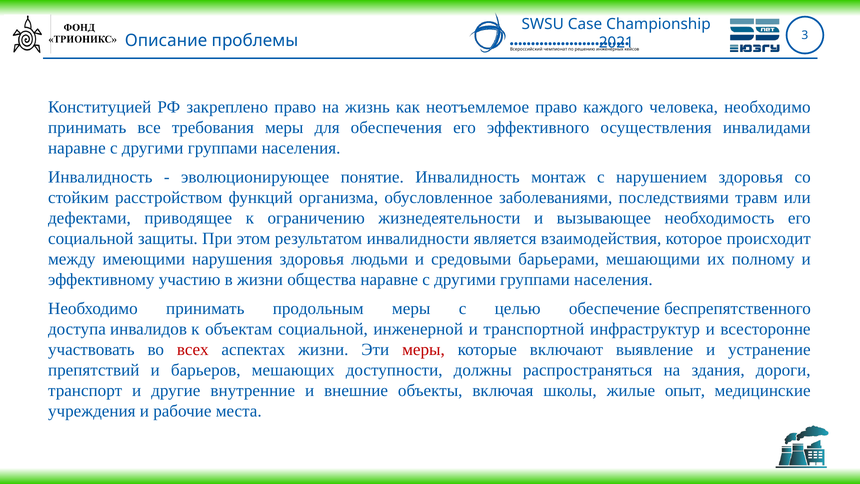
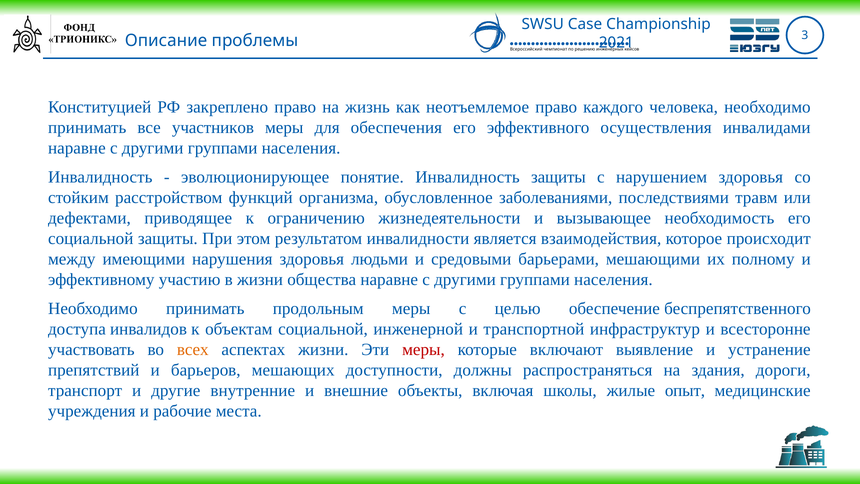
требования: требования -> участников (213, 128)
Инвалидность монтаж: монтаж -> защиты (558, 177)
всех colour: red -> orange (193, 350)
